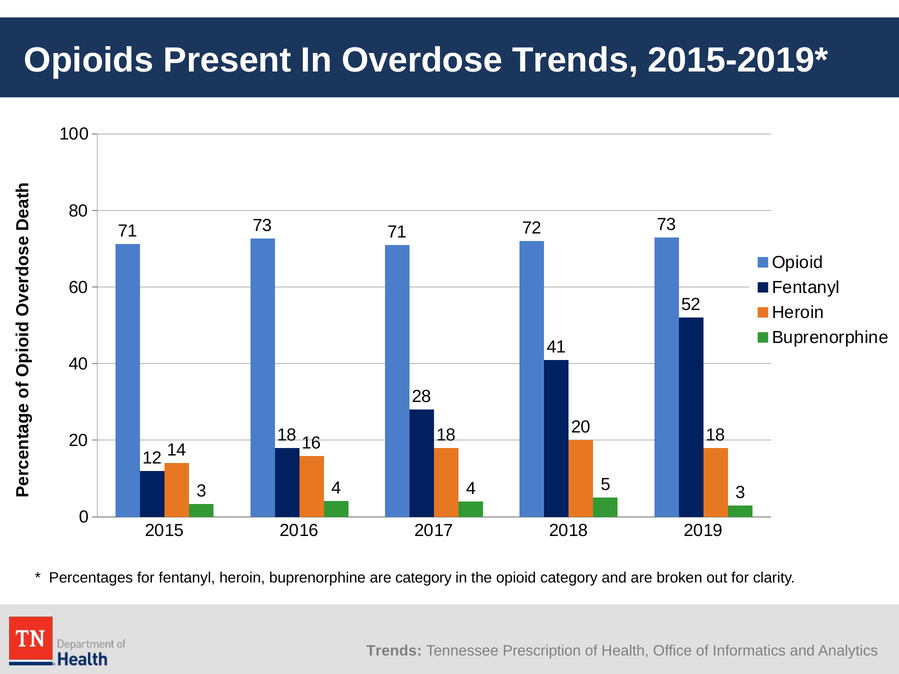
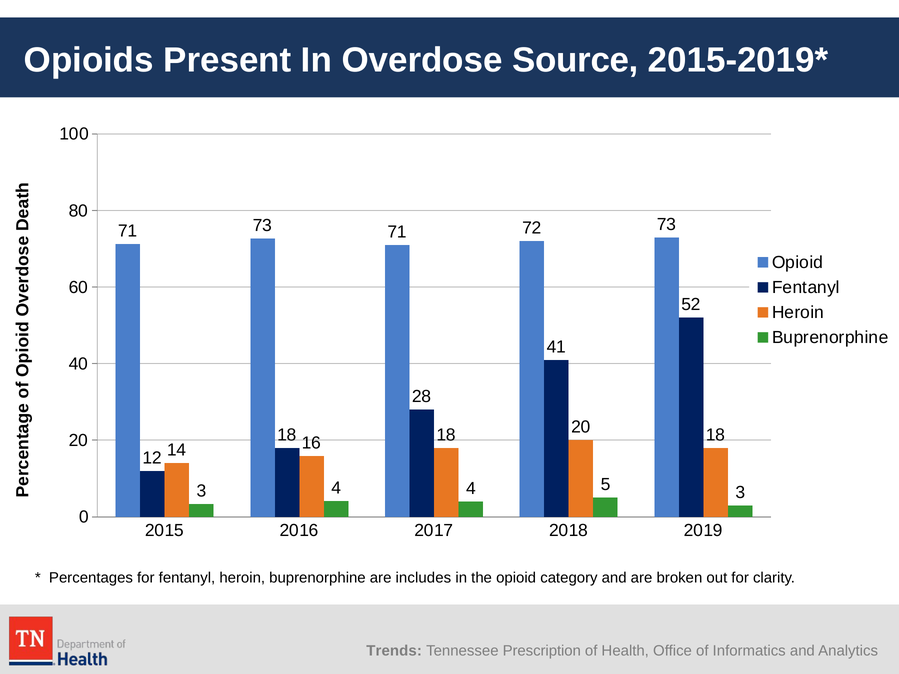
Overdose Trends: Trends -> Source (575, 60)
are category: category -> includes (423, 578)
